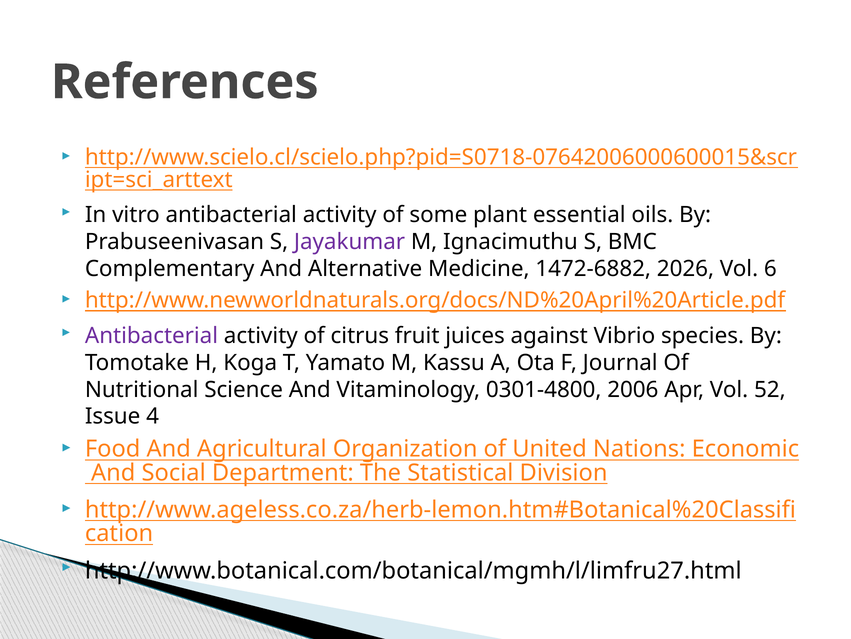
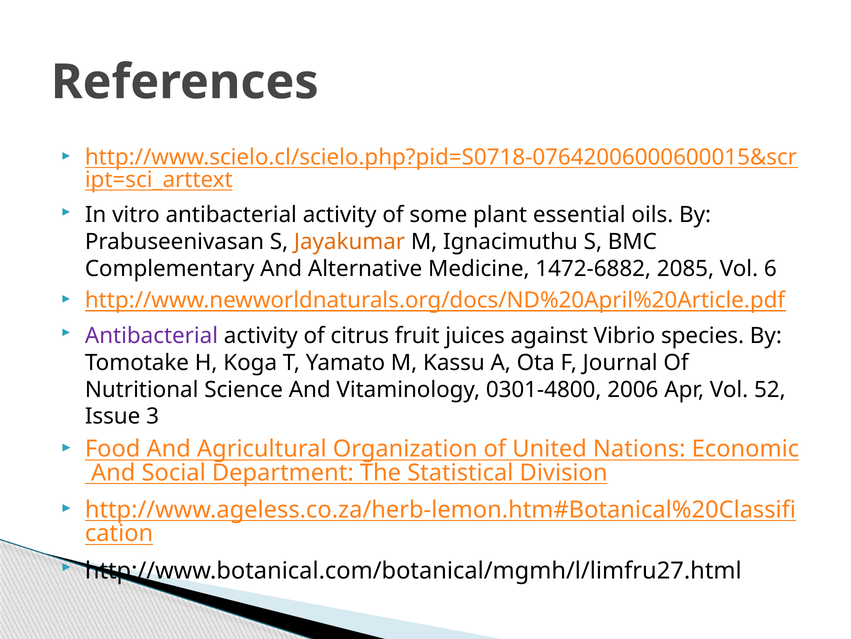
Jayakumar colour: purple -> orange (350, 242)
2026: 2026 -> 2085 (685, 268)
4: 4 -> 3 (153, 416)
